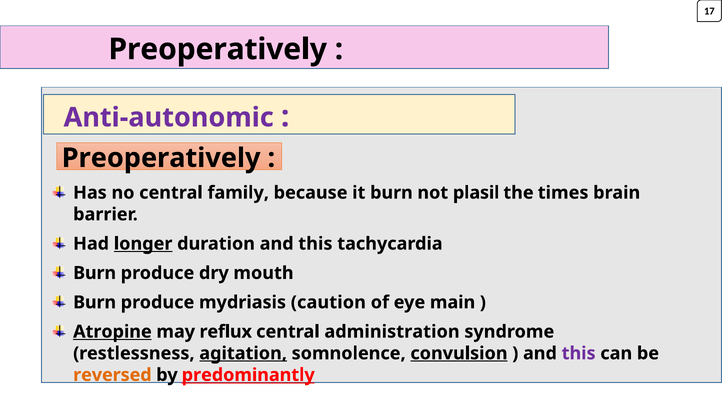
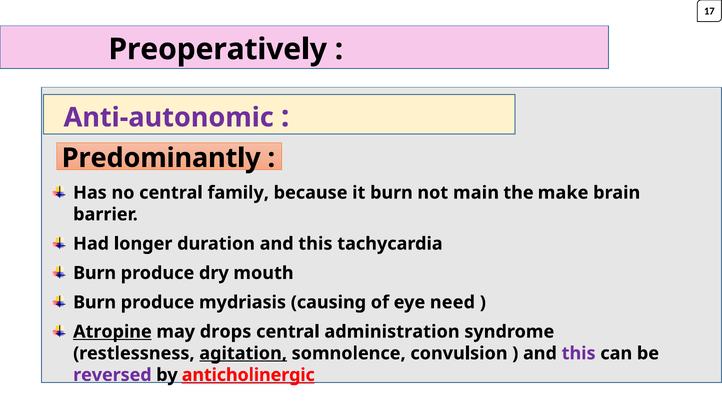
Preoperatively: Preoperatively -> Predominantly (161, 158)
plasil: plasil -> main (476, 193)
times: times -> make (563, 193)
longer underline: present -> none (143, 244)
caution: caution -> causing (328, 302)
main: main -> need (452, 302)
reflux: reflux -> drops (226, 332)
convulsion underline: present -> none (459, 353)
reversed colour: orange -> purple (112, 375)
predominantly: predominantly -> anticholinergic (248, 375)
